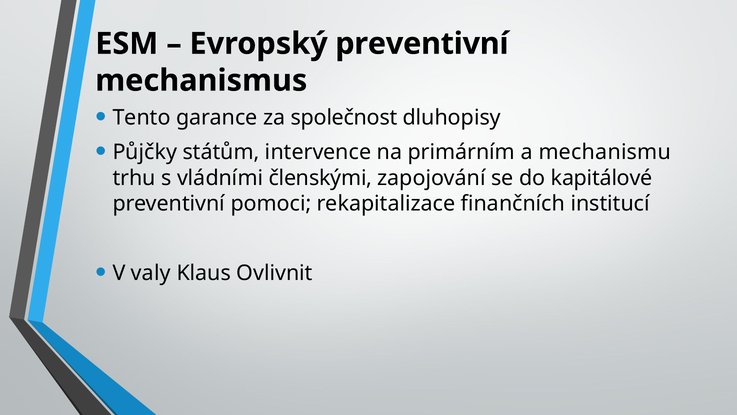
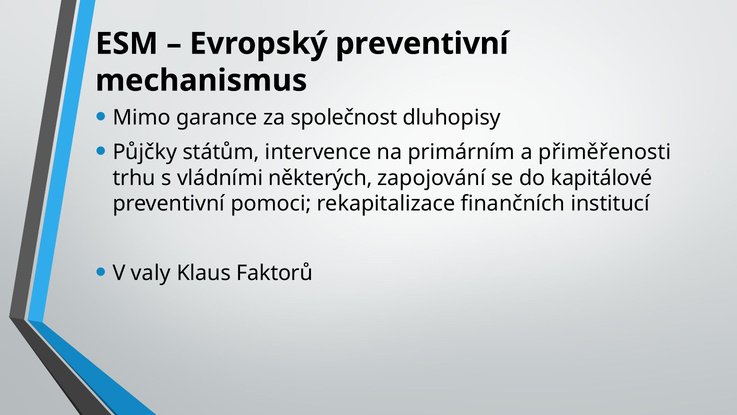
Tento: Tento -> Mimo (142, 117)
mechanismu: mechanismu -> přiměřenosti (605, 152)
členskými: členskými -> některých (320, 178)
Ovlivnit: Ovlivnit -> Faktorů (275, 273)
